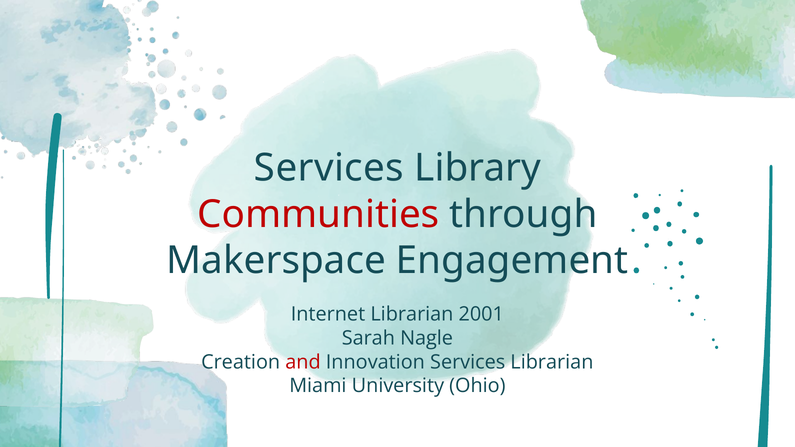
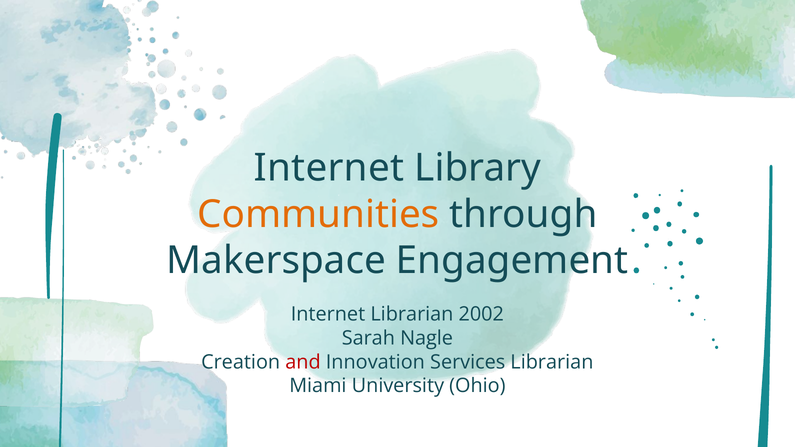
Services: Services -> Internet (329, 168)
Communities colour: red -> orange (318, 214)
2001: 2001 -> 2002 (481, 314)
